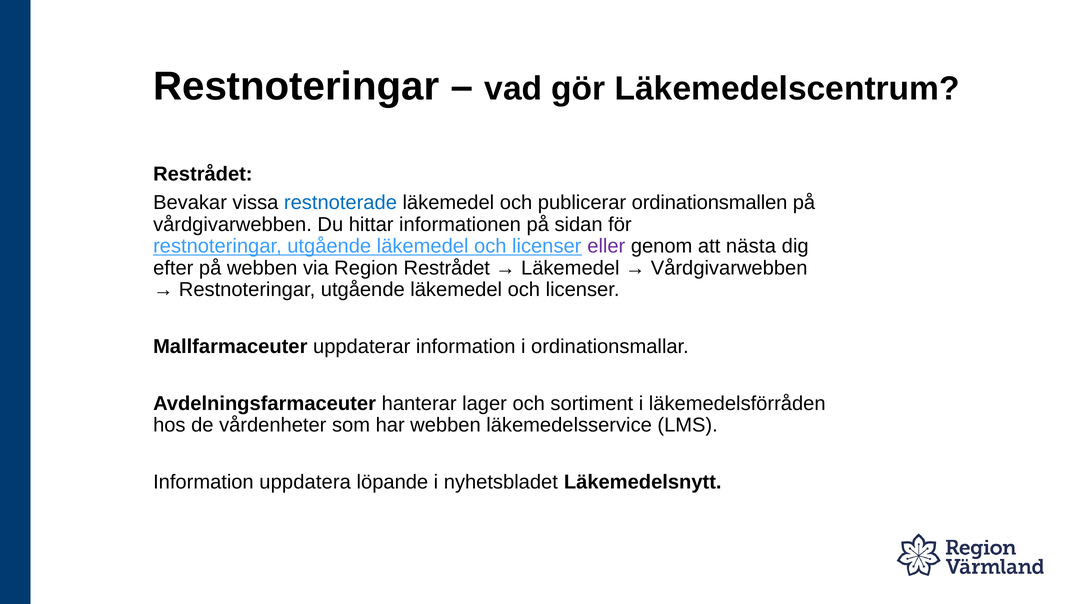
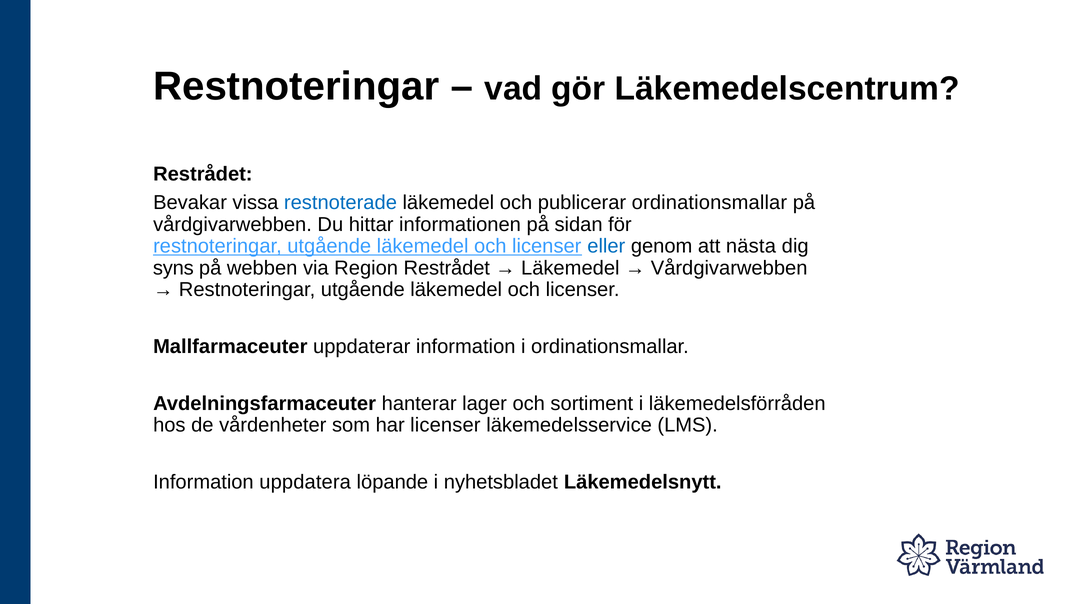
publicerar ordinationsmallen: ordinationsmallen -> ordinationsmallar (709, 203)
eller colour: purple -> blue (606, 246)
efter: efter -> syns (173, 268)
har webben: webben -> licenser (445, 425)
